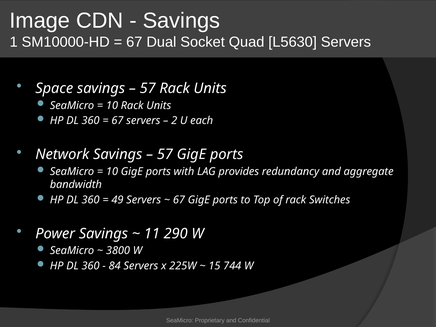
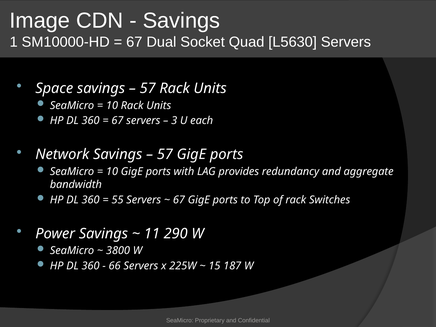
2: 2 -> 3 (174, 121)
49: 49 -> 55 (117, 200)
84: 84 -> 66 (115, 266)
744: 744 -> 187 (232, 266)
